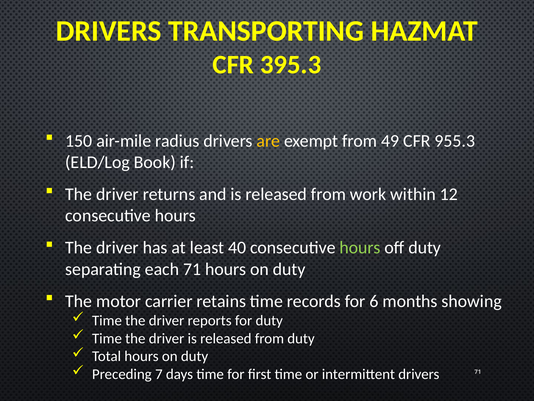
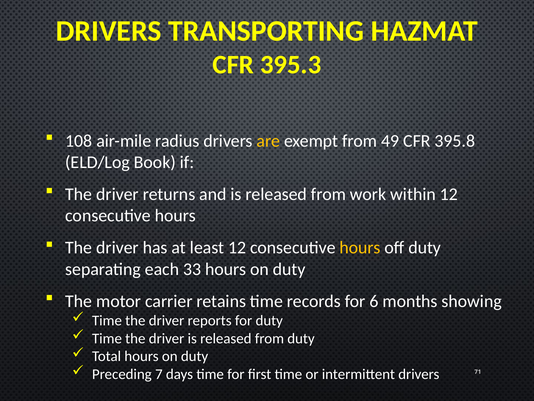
150: 150 -> 108 (79, 141)
955.3: 955.3 -> 395.8 (455, 141)
least 40: 40 -> 12 (237, 247)
hours colour: light green -> yellow (360, 247)
each 71: 71 -> 33 (192, 269)
